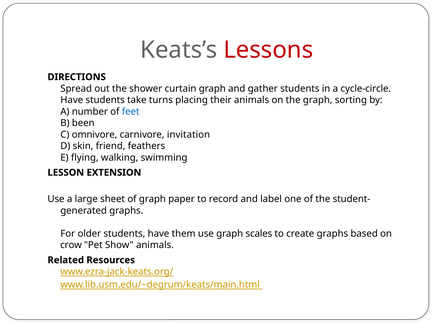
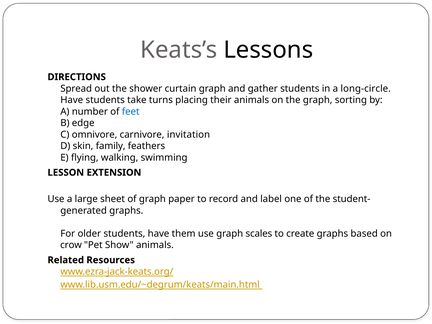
Lessons colour: red -> black (268, 50)
cycle-circle: cycle-circle -> long-circle (366, 89)
been: been -> edge (83, 123)
friend: friend -> family (111, 146)
